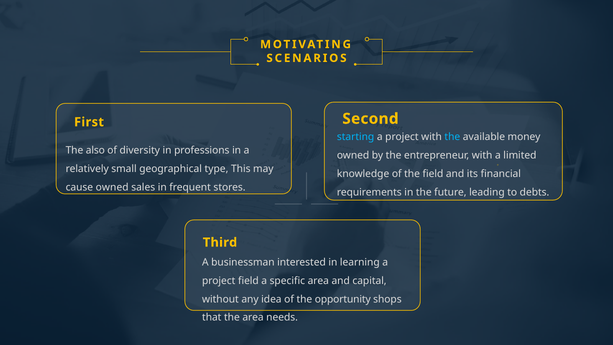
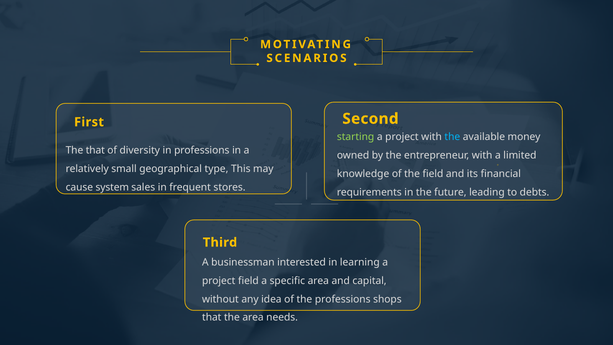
starting colour: light blue -> light green (356, 137)
The also: also -> that (95, 150)
cause owned: owned -> system (112, 187)
the opportunity: opportunity -> professions (343, 299)
